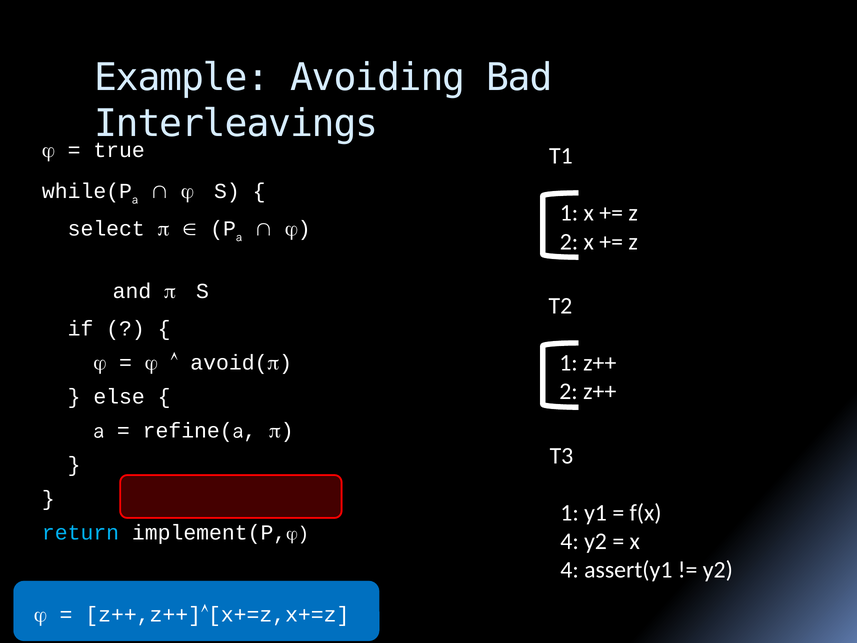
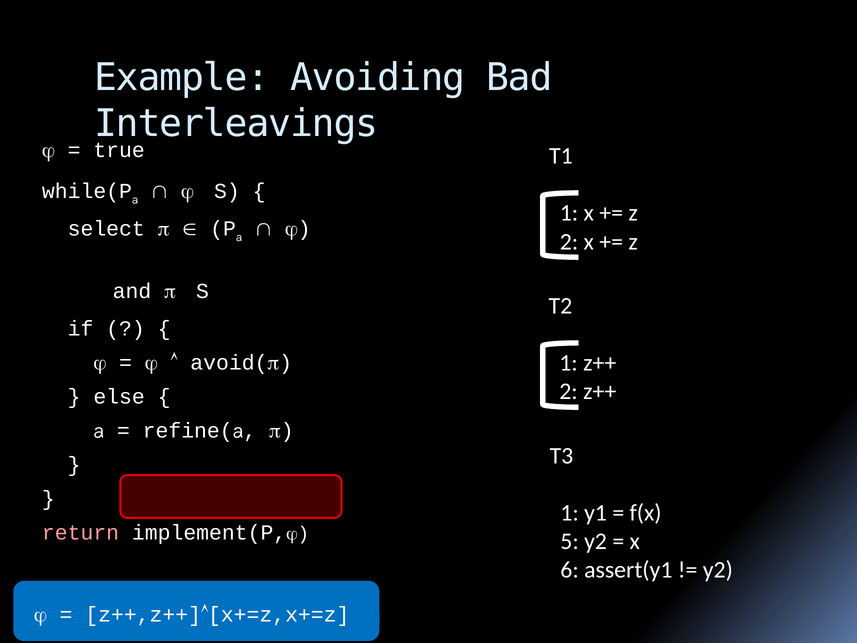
return colour: light blue -> pink (81, 533)
4: 4 -> 5 (570, 541)
4: 4 -> 6 (570, 570)
